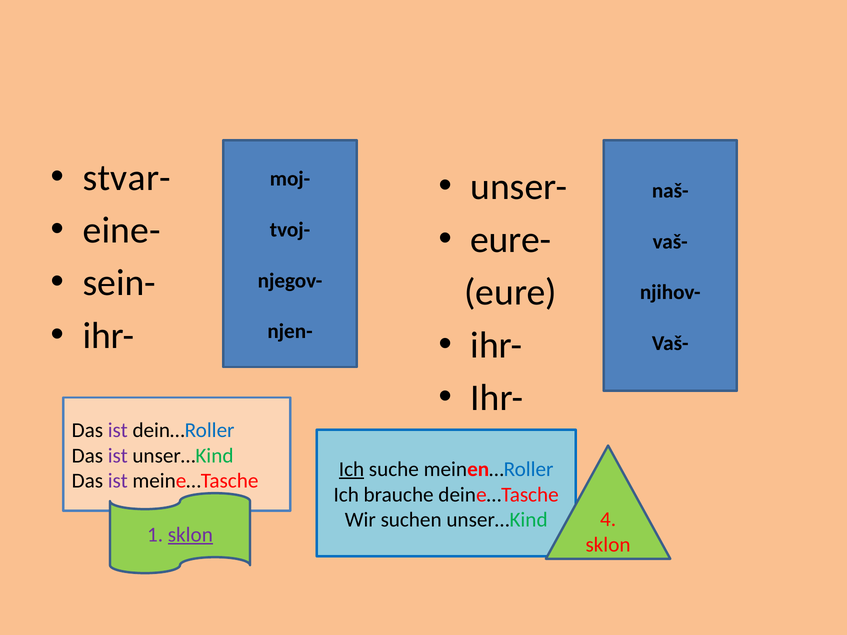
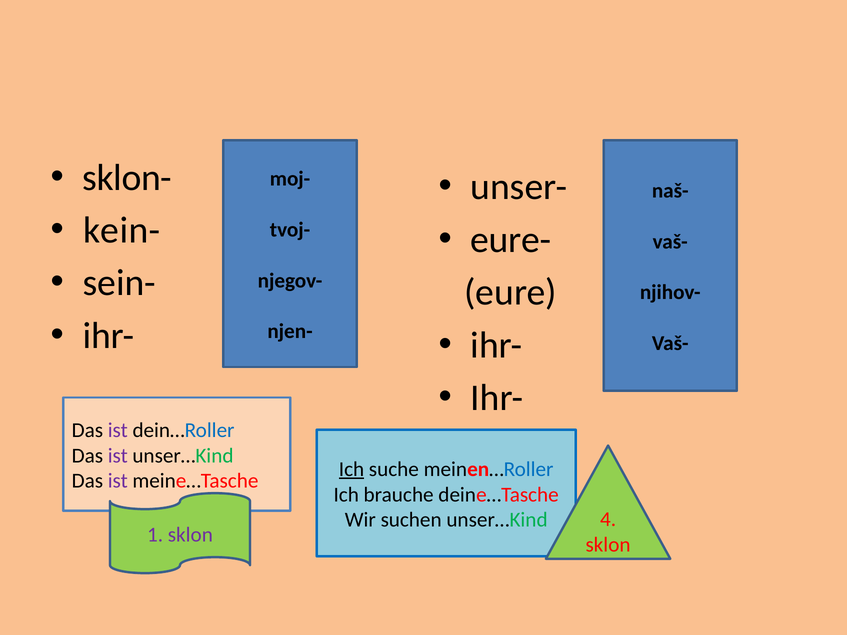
stvar-: stvar- -> sklon- (127, 178)
eine-: eine- -> kein- (122, 230)
sklon underline: present -> none (190, 535)
